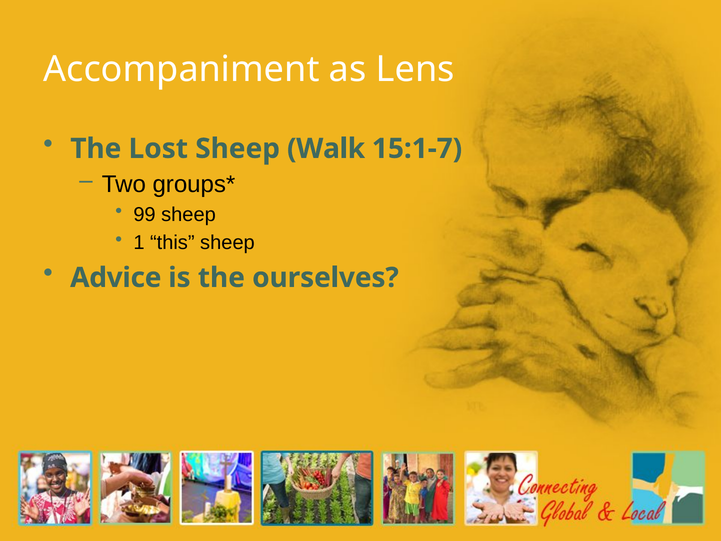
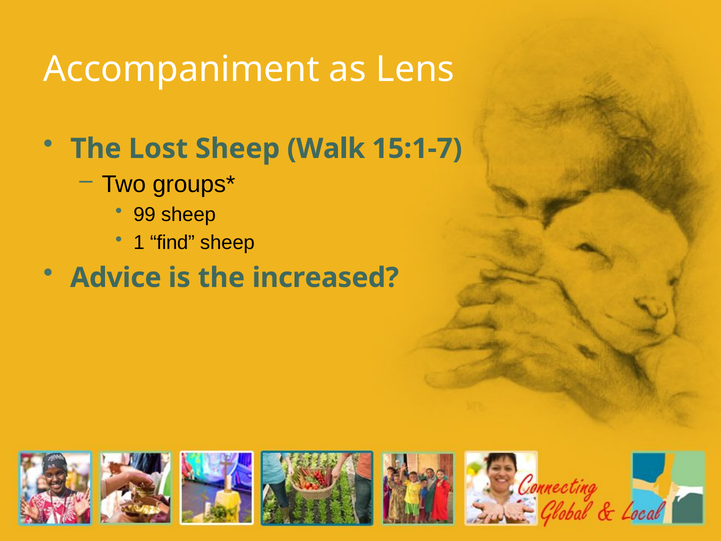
this: this -> find (172, 243)
ourselves: ourselves -> increased (326, 278)
